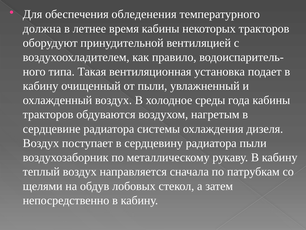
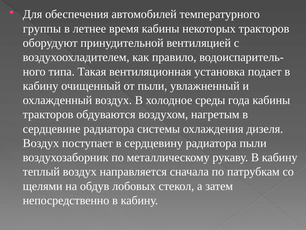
обледенения: обледенения -> автомобилей (144, 14)
должна: должна -> группы (42, 29)
